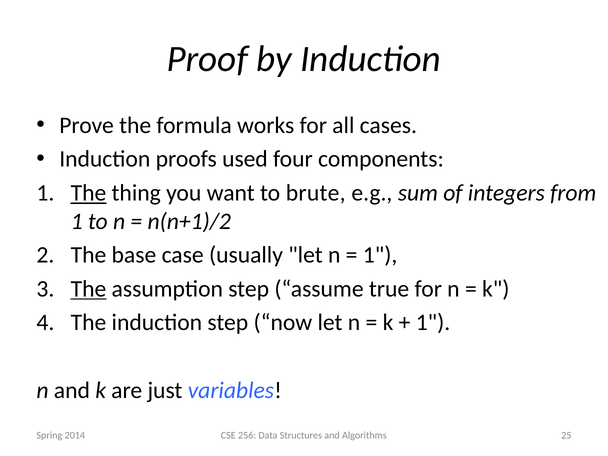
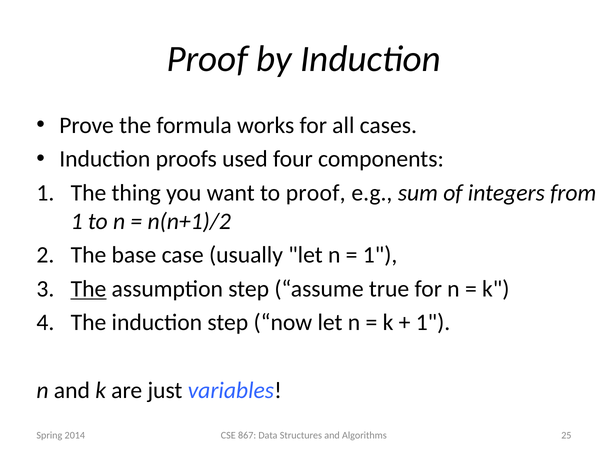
The underline: present -> none (88, 193)
to brute: brute -> proof (316, 193)
256: 256 -> 867 (247, 435)
